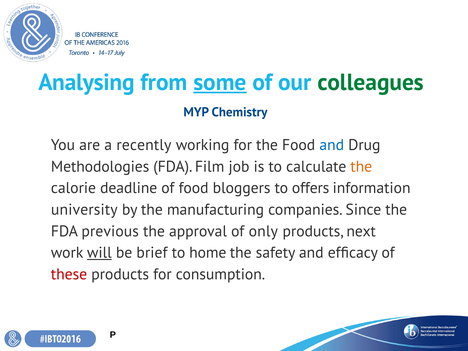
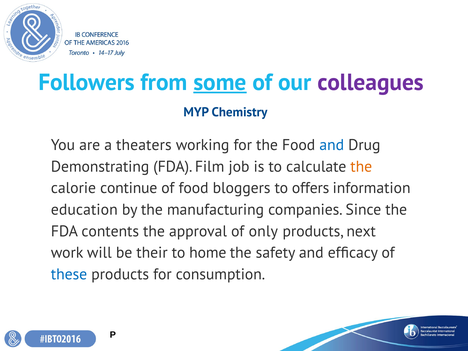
Analysing: Analysing -> Followers (87, 82)
colleagues colour: green -> purple (371, 82)
recently: recently -> theaters (144, 145)
Methodologies: Methodologies -> Demonstrating (100, 167)
deadline: deadline -> continue (129, 188)
university: university -> education (84, 210)
previous: previous -> contents (110, 231)
will underline: present -> none (99, 253)
brief: brief -> their (152, 253)
these colour: red -> blue (69, 274)
